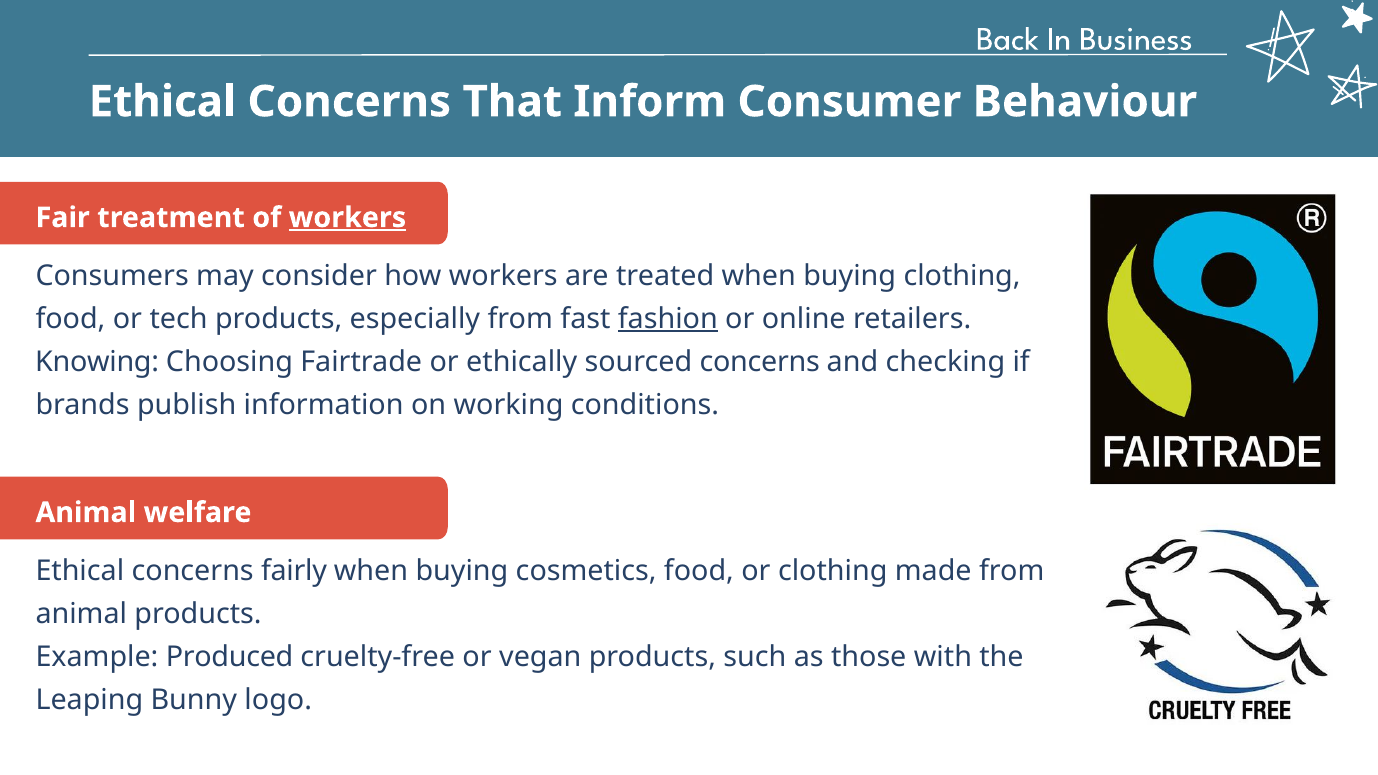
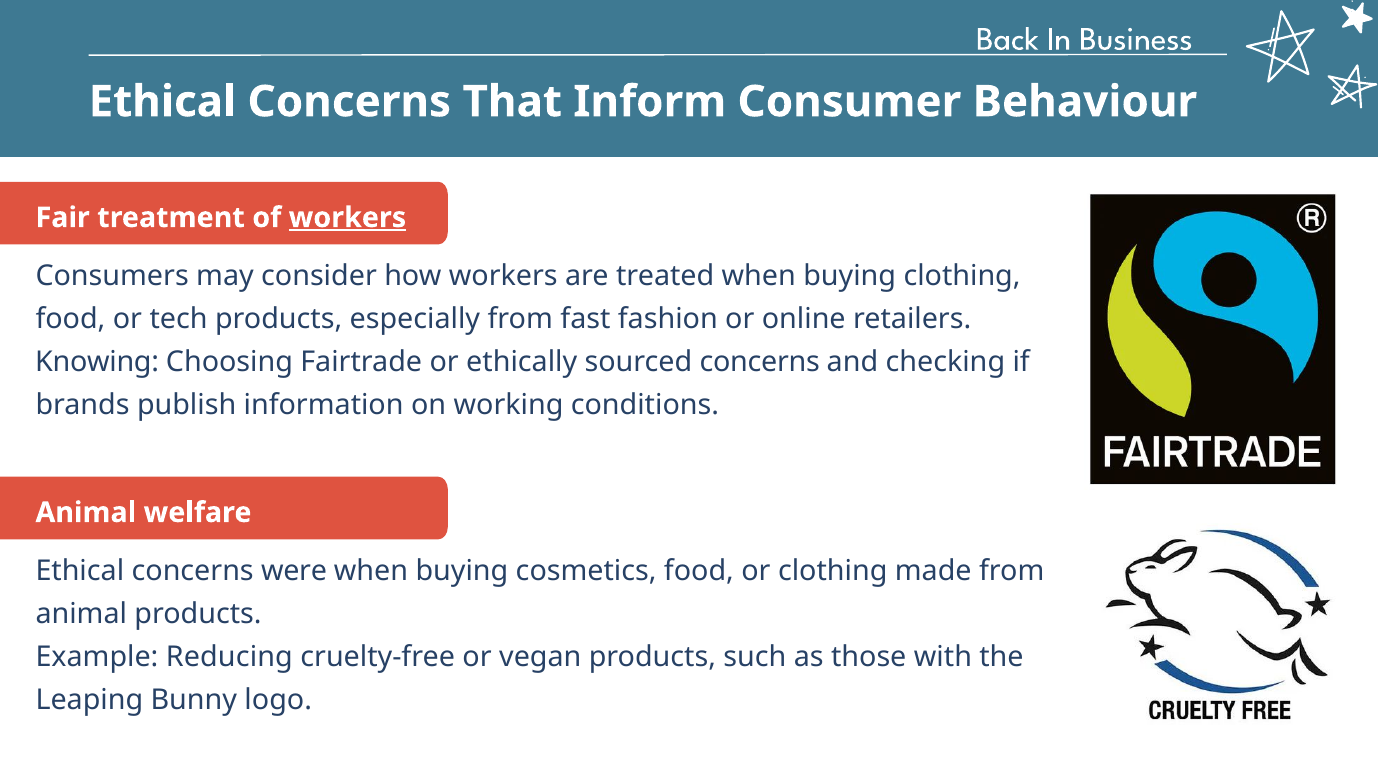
fashion underline: present -> none (668, 319)
fairly: fairly -> were (294, 571)
Produced: Produced -> Reducing (229, 657)
